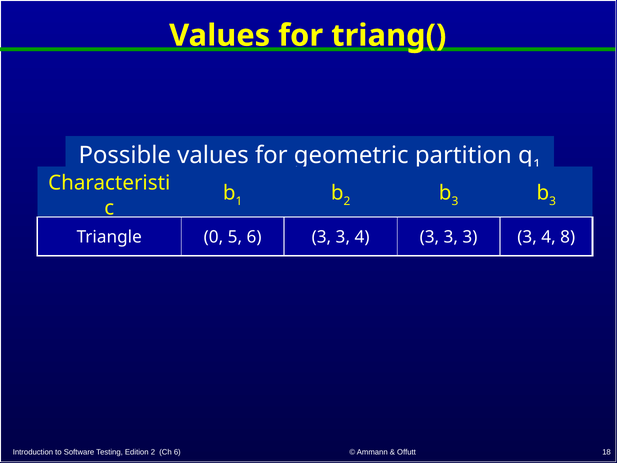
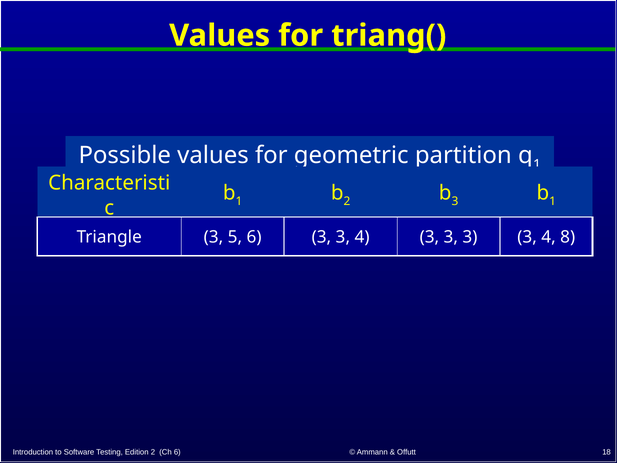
3: 3 -> 1 (553, 201)
Triangle 0: 0 -> 3 (213, 237)
